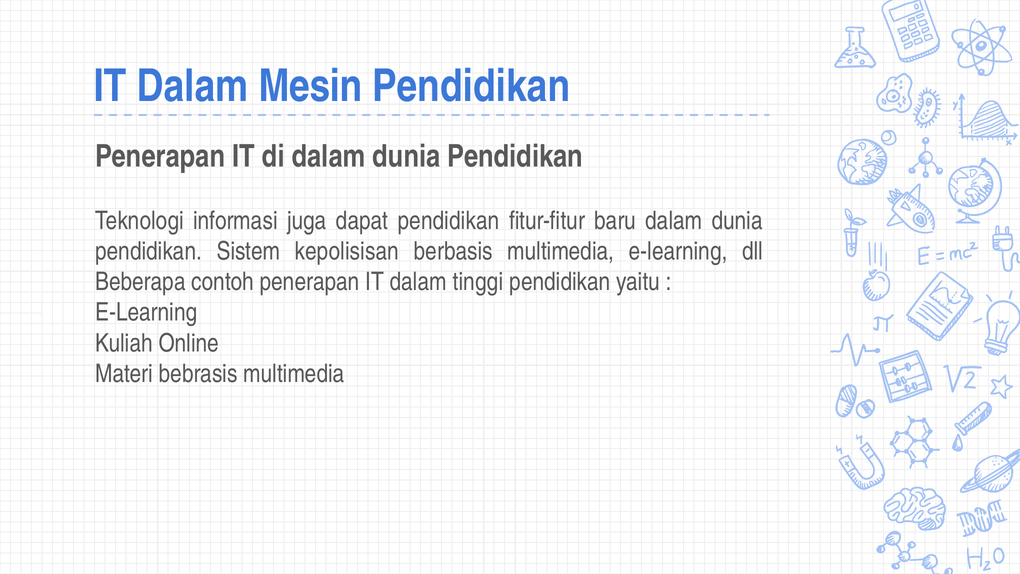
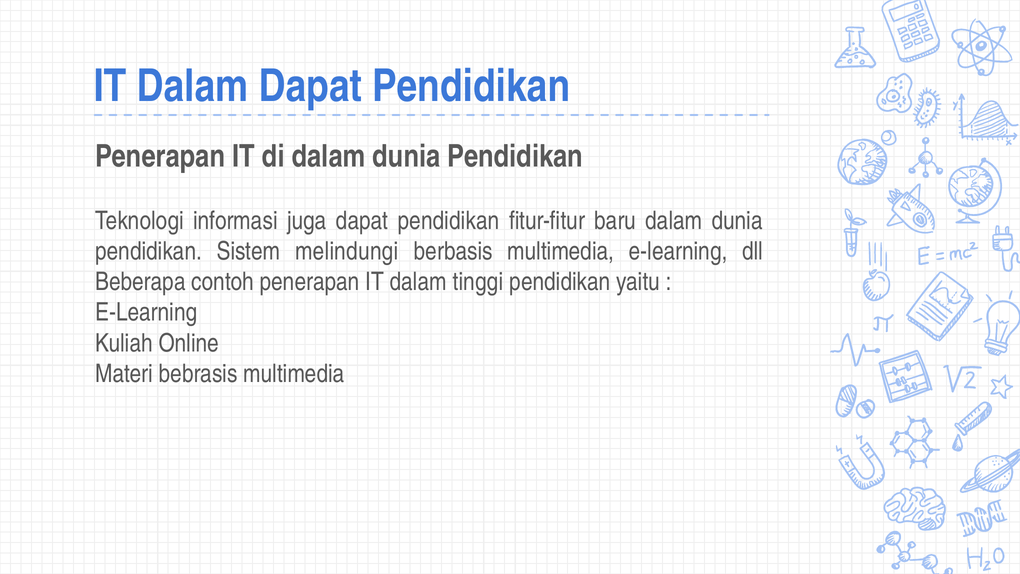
Dalam Mesin: Mesin -> Dapat (310, 86)
kepolisisan: kepolisisan -> melindungi (347, 251)
